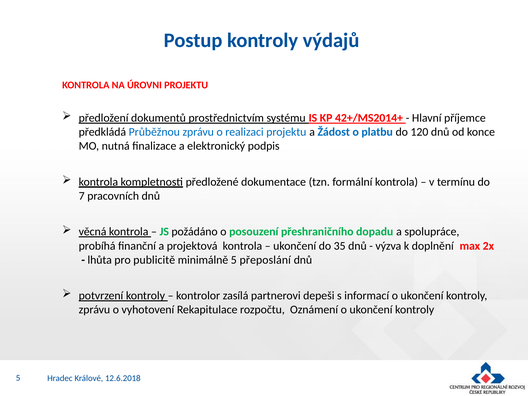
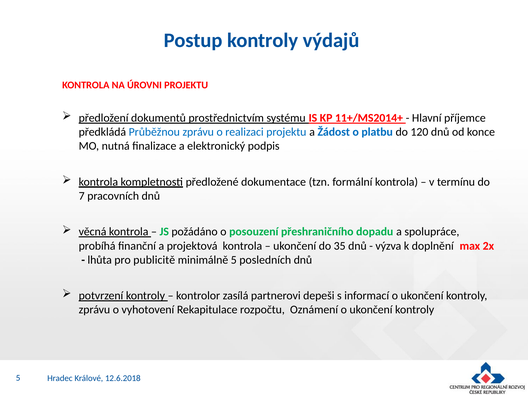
42+/MS2014+: 42+/MS2014+ -> 11+/MS2014+ (369, 118)
přeposlání: přeposlání -> posledních (265, 260)
